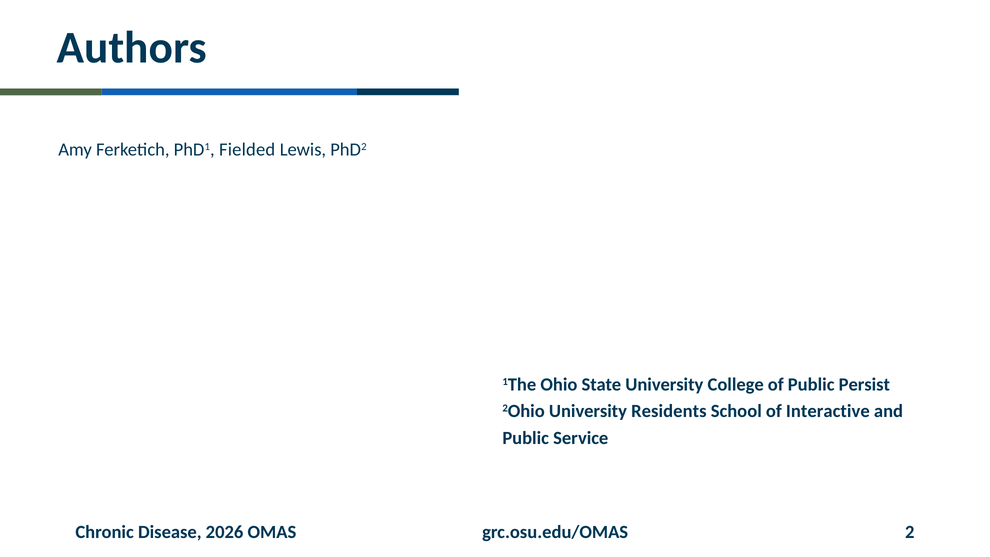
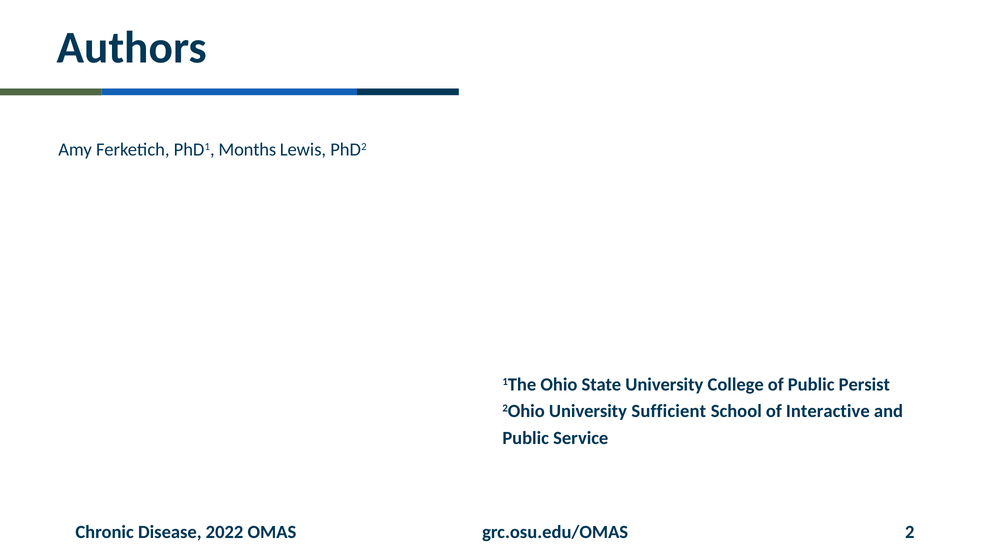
Fielded: Fielded -> Months (247, 150)
Residents: Residents -> Sufficient (669, 411)
2026: 2026 -> 2022 (225, 532)
